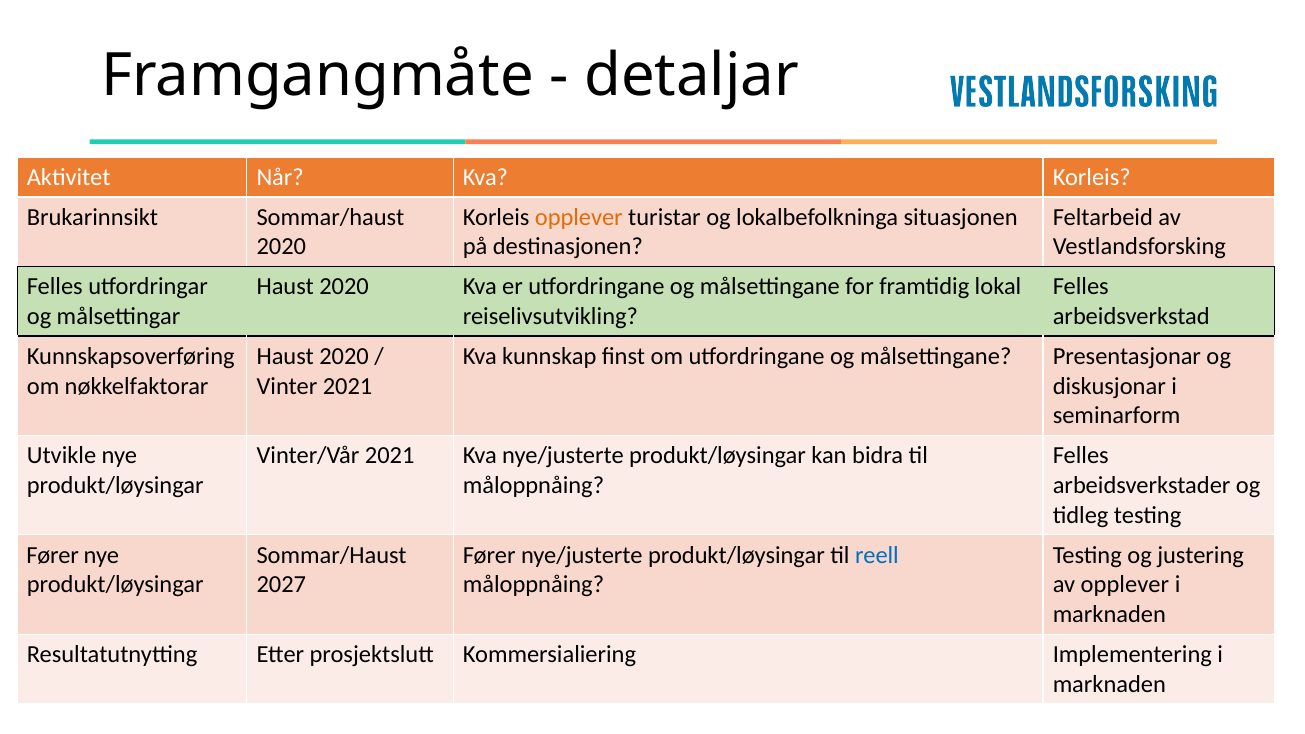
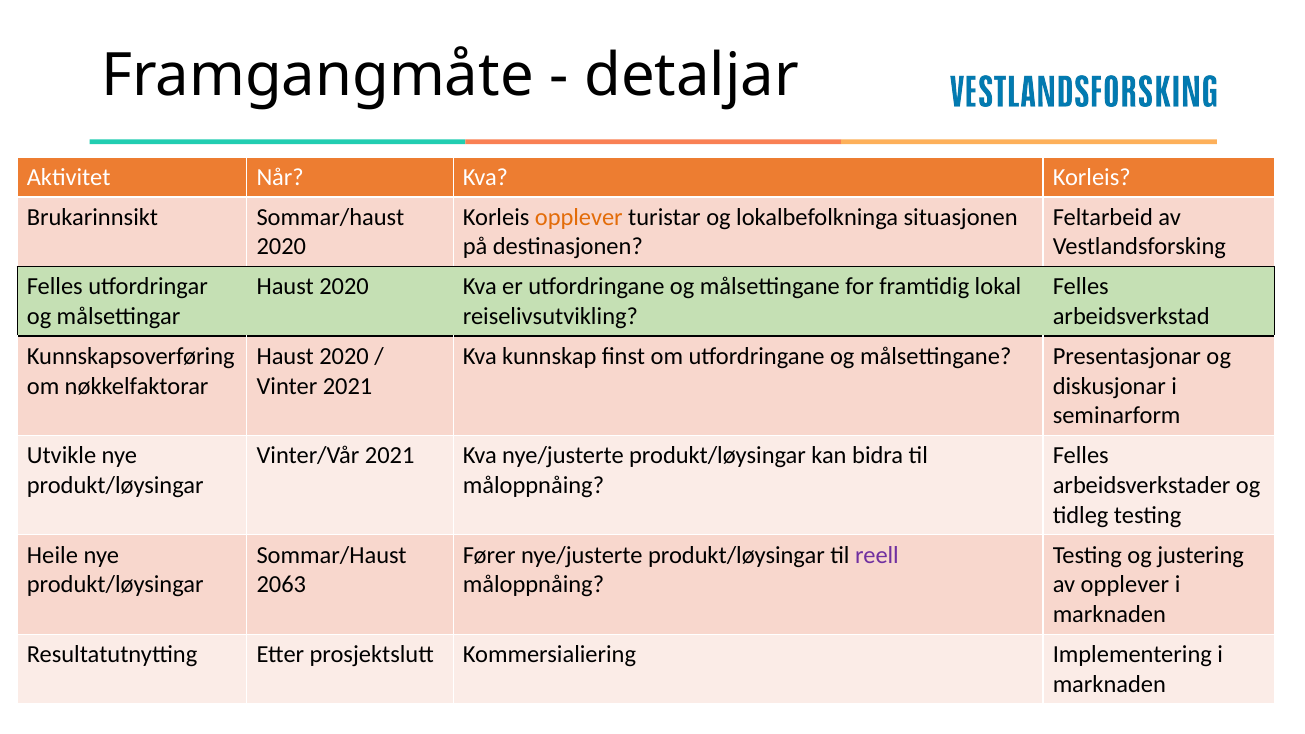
Fører: Fører -> Heile (52, 555)
reell colour: blue -> purple (877, 555)
2027: 2027 -> 2063 (281, 585)
